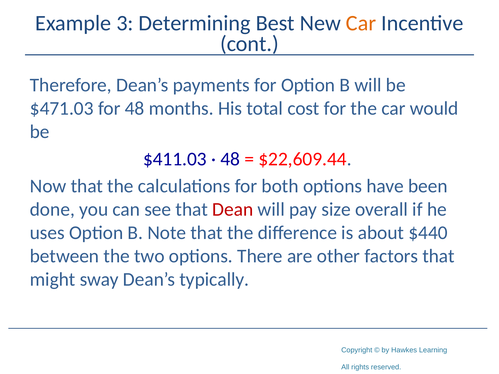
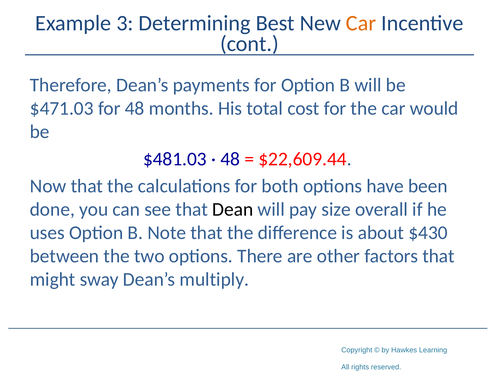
$411.03: $411.03 -> $481.03 (175, 159)
Dean colour: red -> black (233, 210)
$440: $440 -> $430 (428, 233)
typically: typically -> multiply (214, 279)
